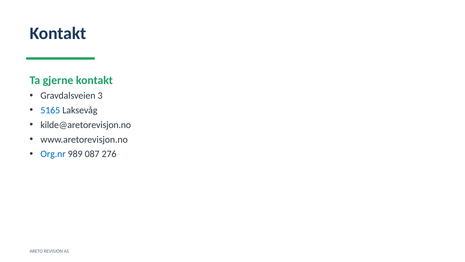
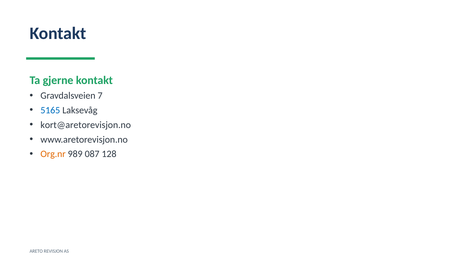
3: 3 -> 7 (100, 96)
kilde@aretorevisjon.no: kilde@aretorevisjon.no -> kort@aretorevisjon.no (86, 125)
Org.nr colour: blue -> orange (53, 154)
276: 276 -> 128 (109, 154)
